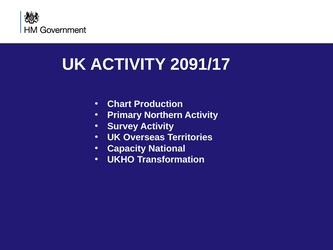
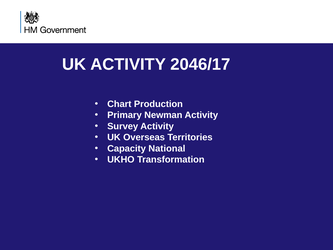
2091/17: 2091/17 -> 2046/17 (200, 64)
Northern: Northern -> Newman (163, 115)
